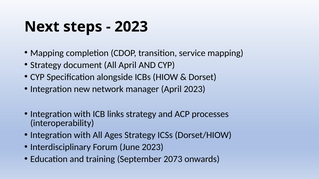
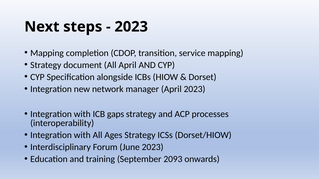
links: links -> gaps (116, 114)
2073: 2073 -> 2093 (173, 159)
